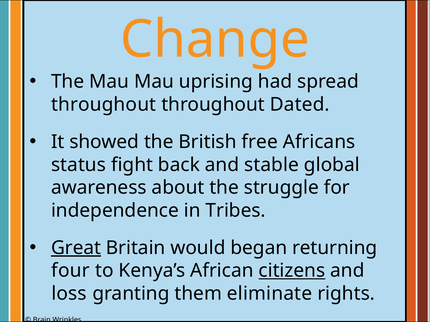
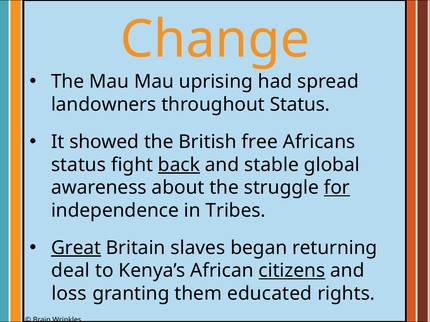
throughout: throughout -> landowners (104, 105)
throughout Dated: Dated -> Status (300, 105)
back underline: none -> present (179, 165)
for underline: none -> present (337, 188)
would: would -> slaves (198, 248)
four: four -> deal (71, 271)
eliminate: eliminate -> educated (270, 294)
